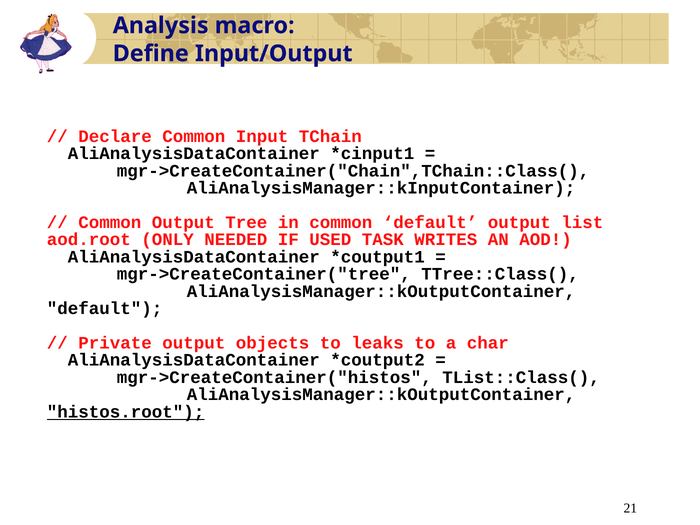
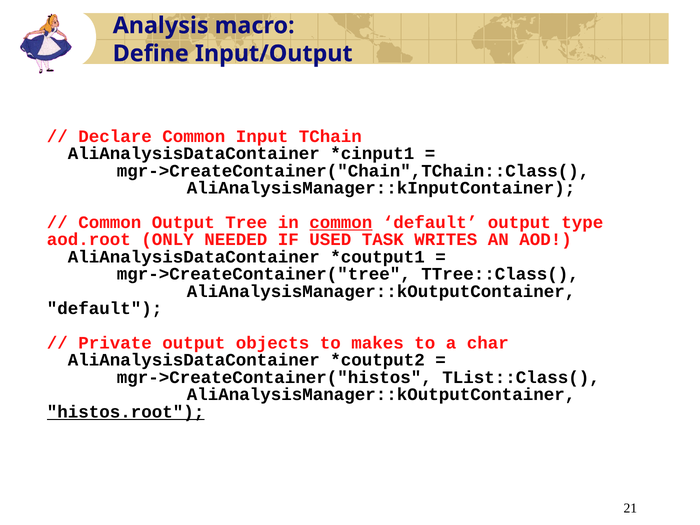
common underline: none -> present (341, 222)
list: list -> type (582, 222)
leaks: leaks -> makes (378, 343)
